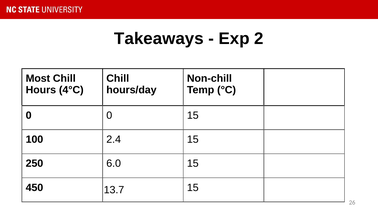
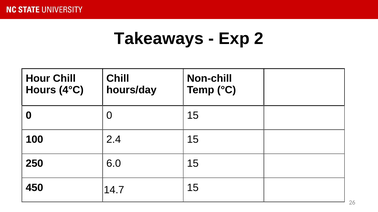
Most: Most -> Hour (38, 79)
13.7: 13.7 -> 14.7 (114, 191)
